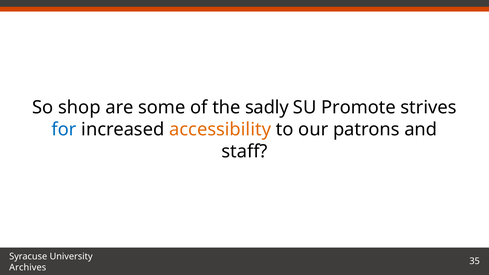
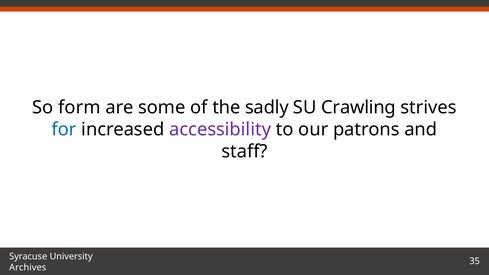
shop: shop -> form (79, 108)
Promote: Promote -> Crawling (359, 108)
accessibility colour: orange -> purple (220, 130)
